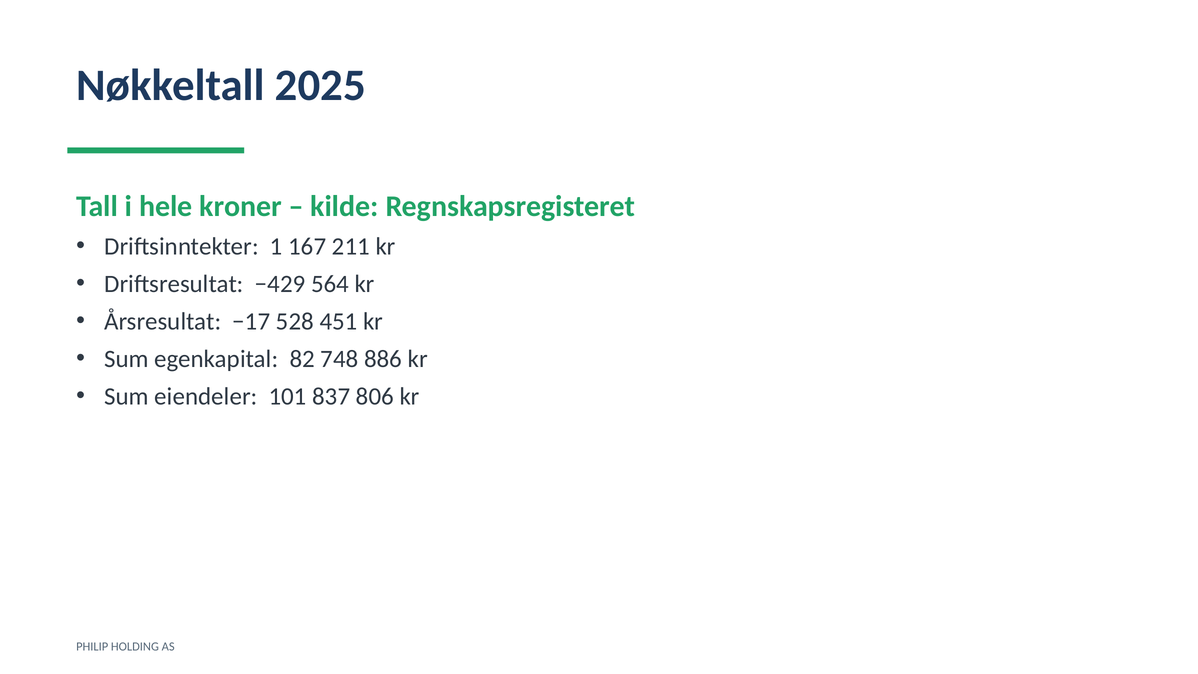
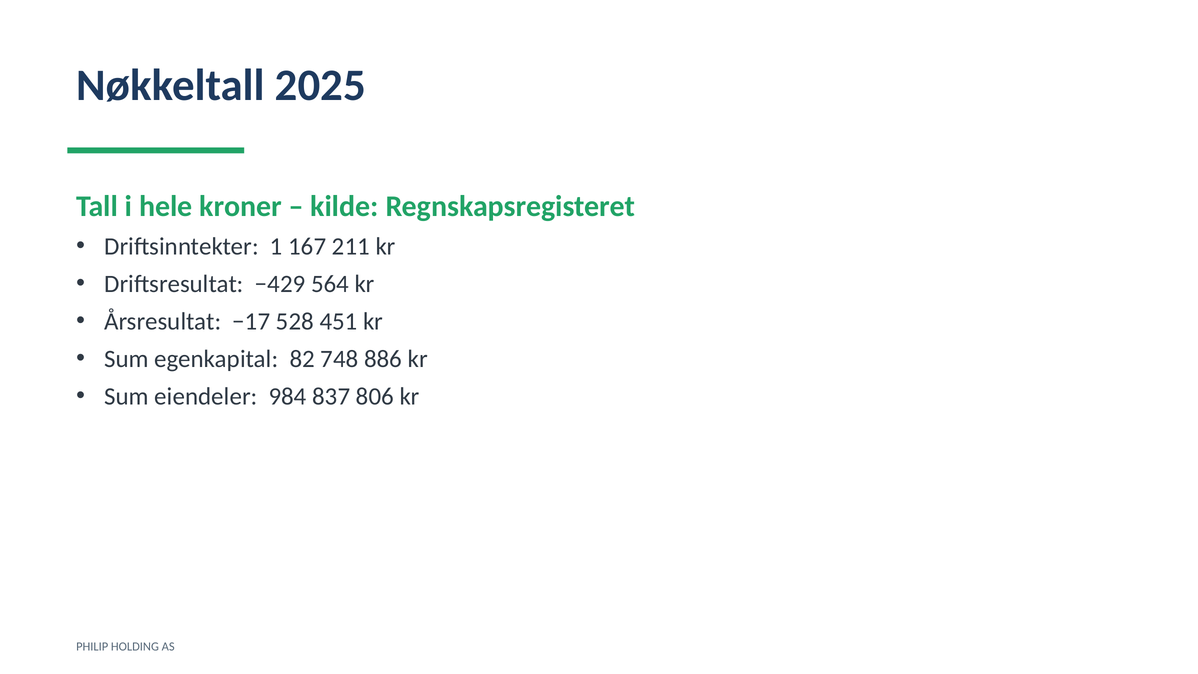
101: 101 -> 984 (288, 396)
